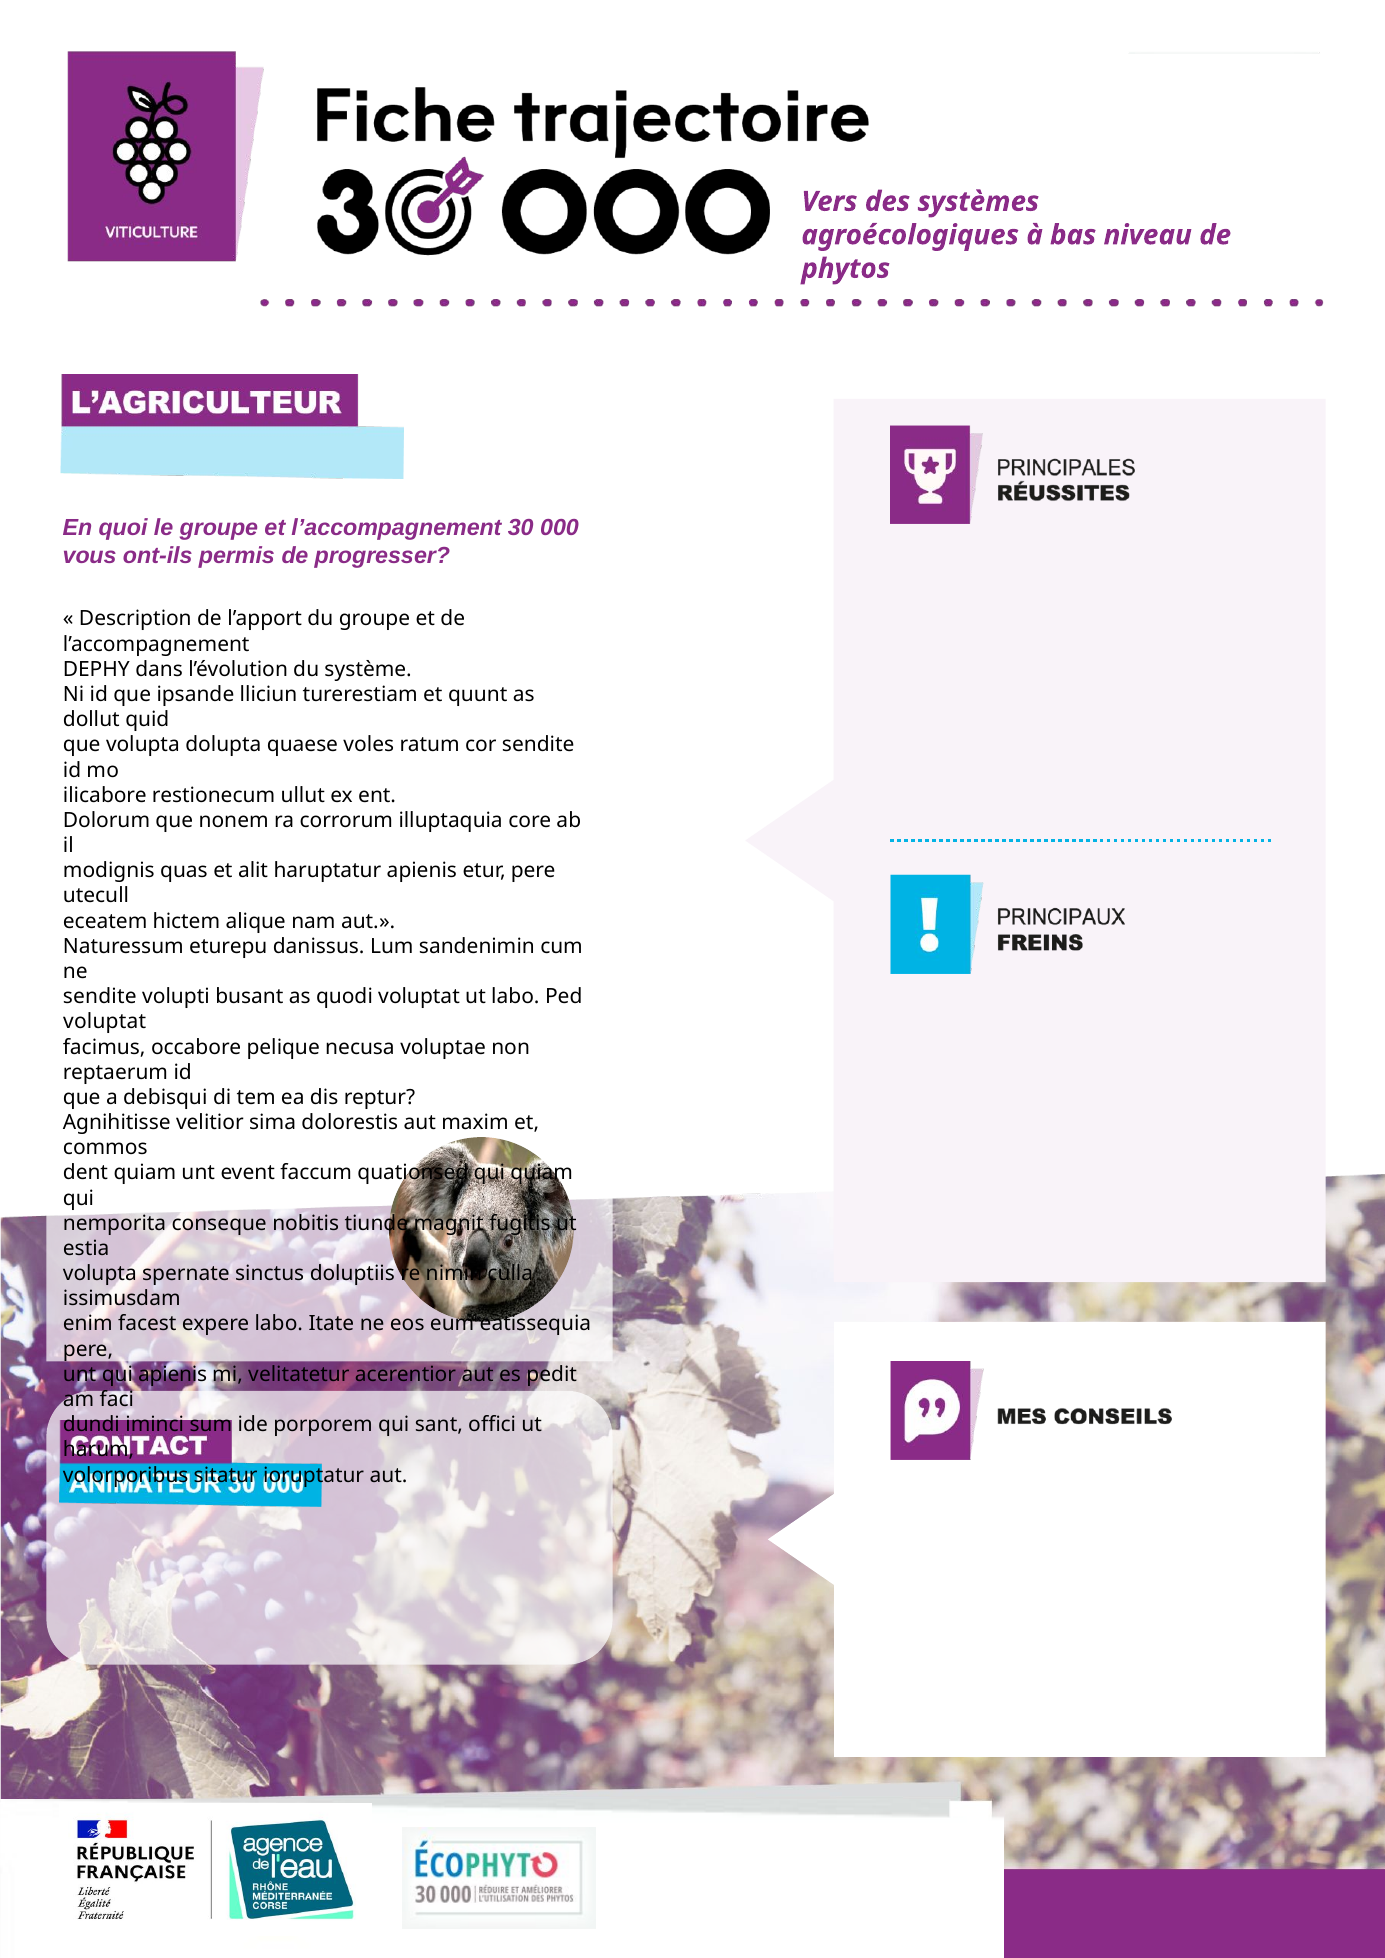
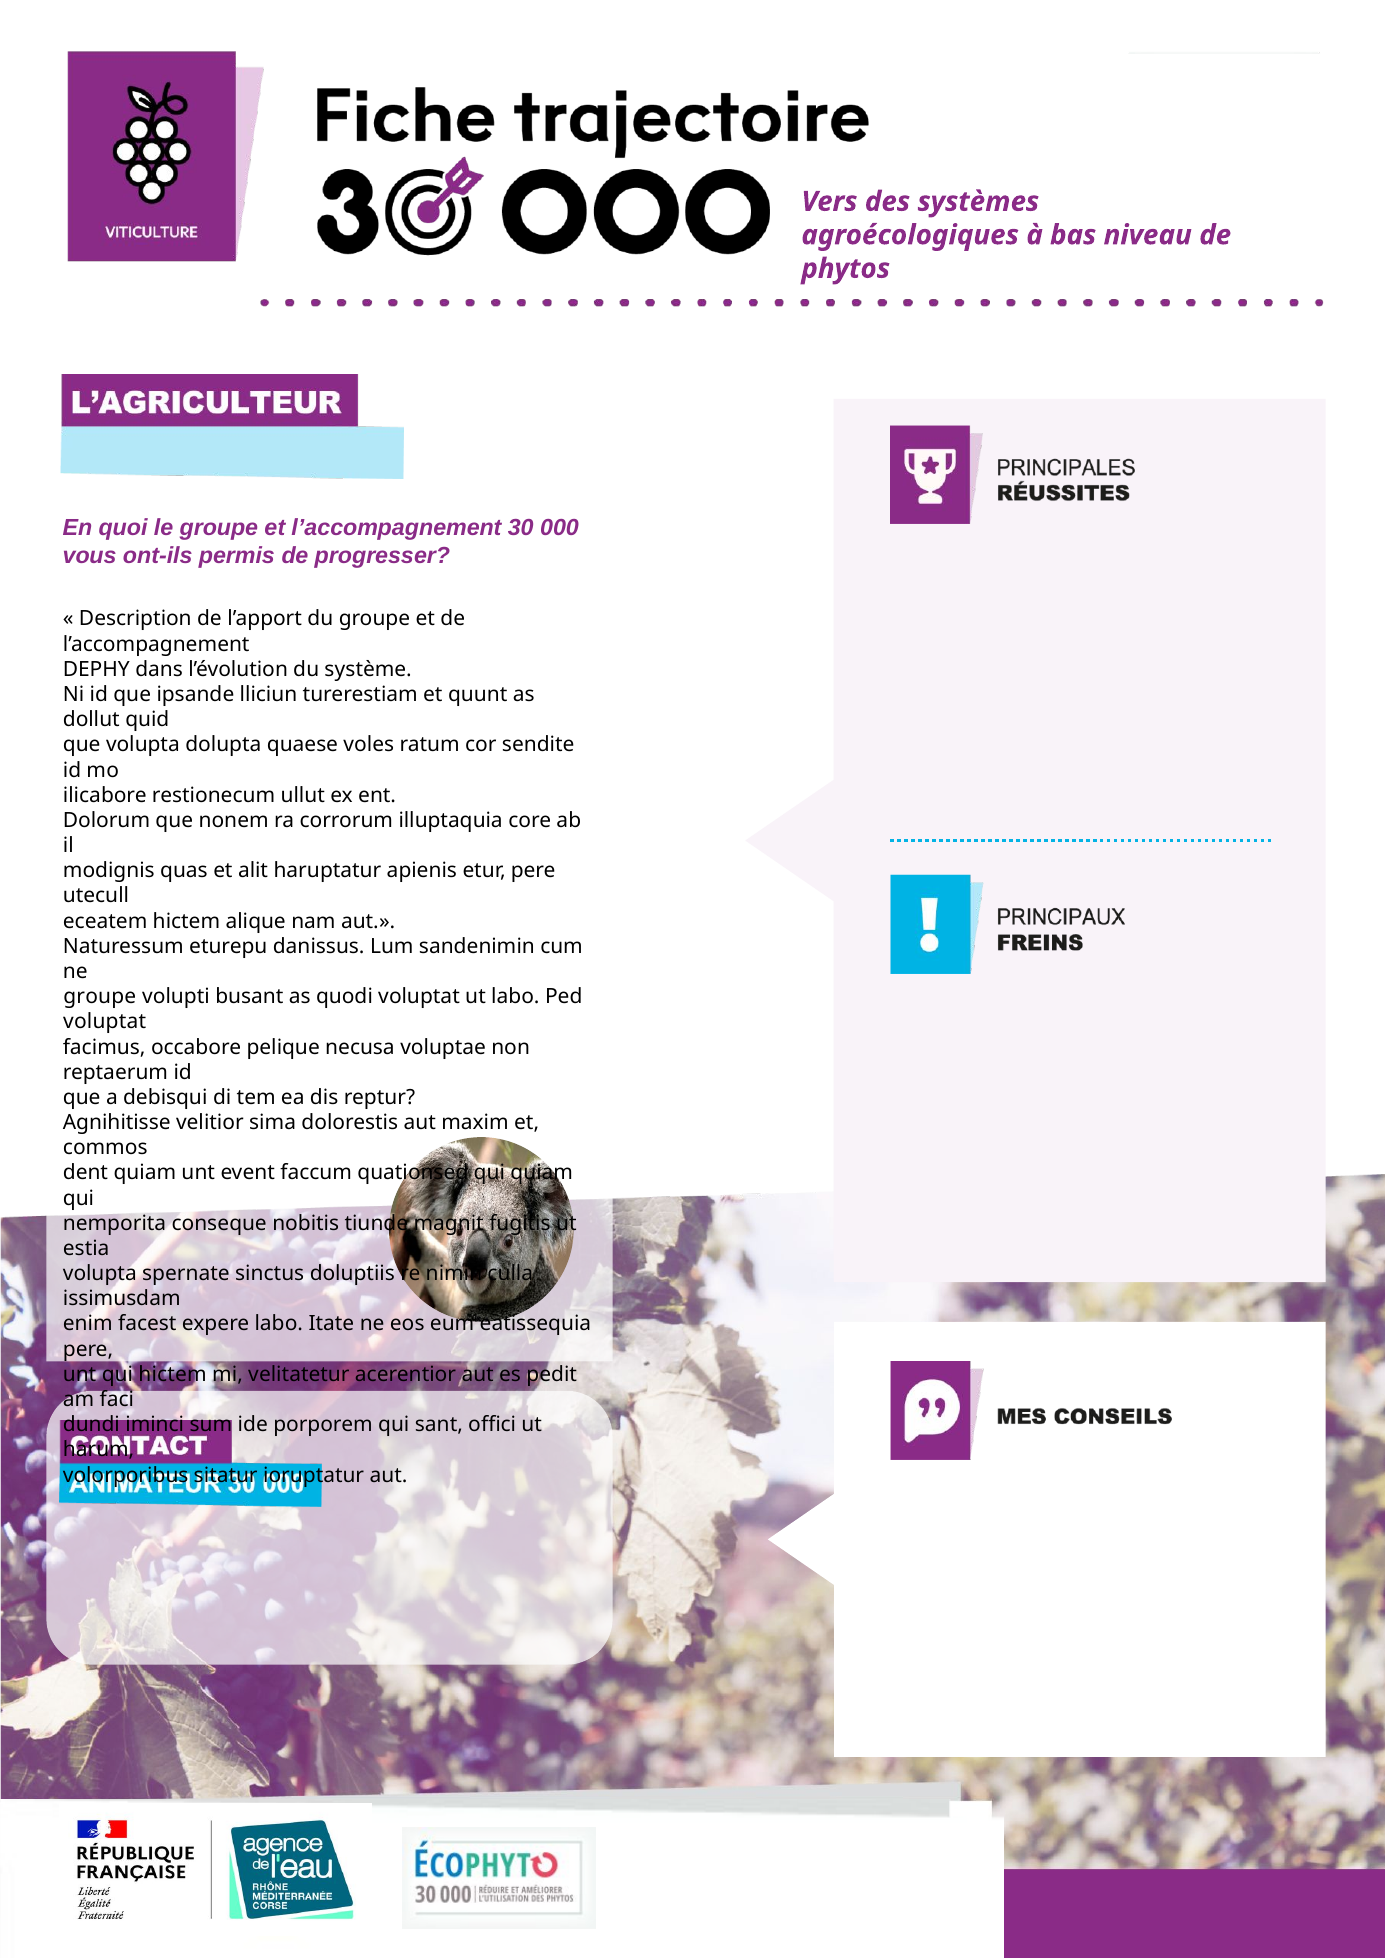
sendite: sendite -> groupe (100, 997)
qui apienis: apienis -> hictem (173, 1375)
